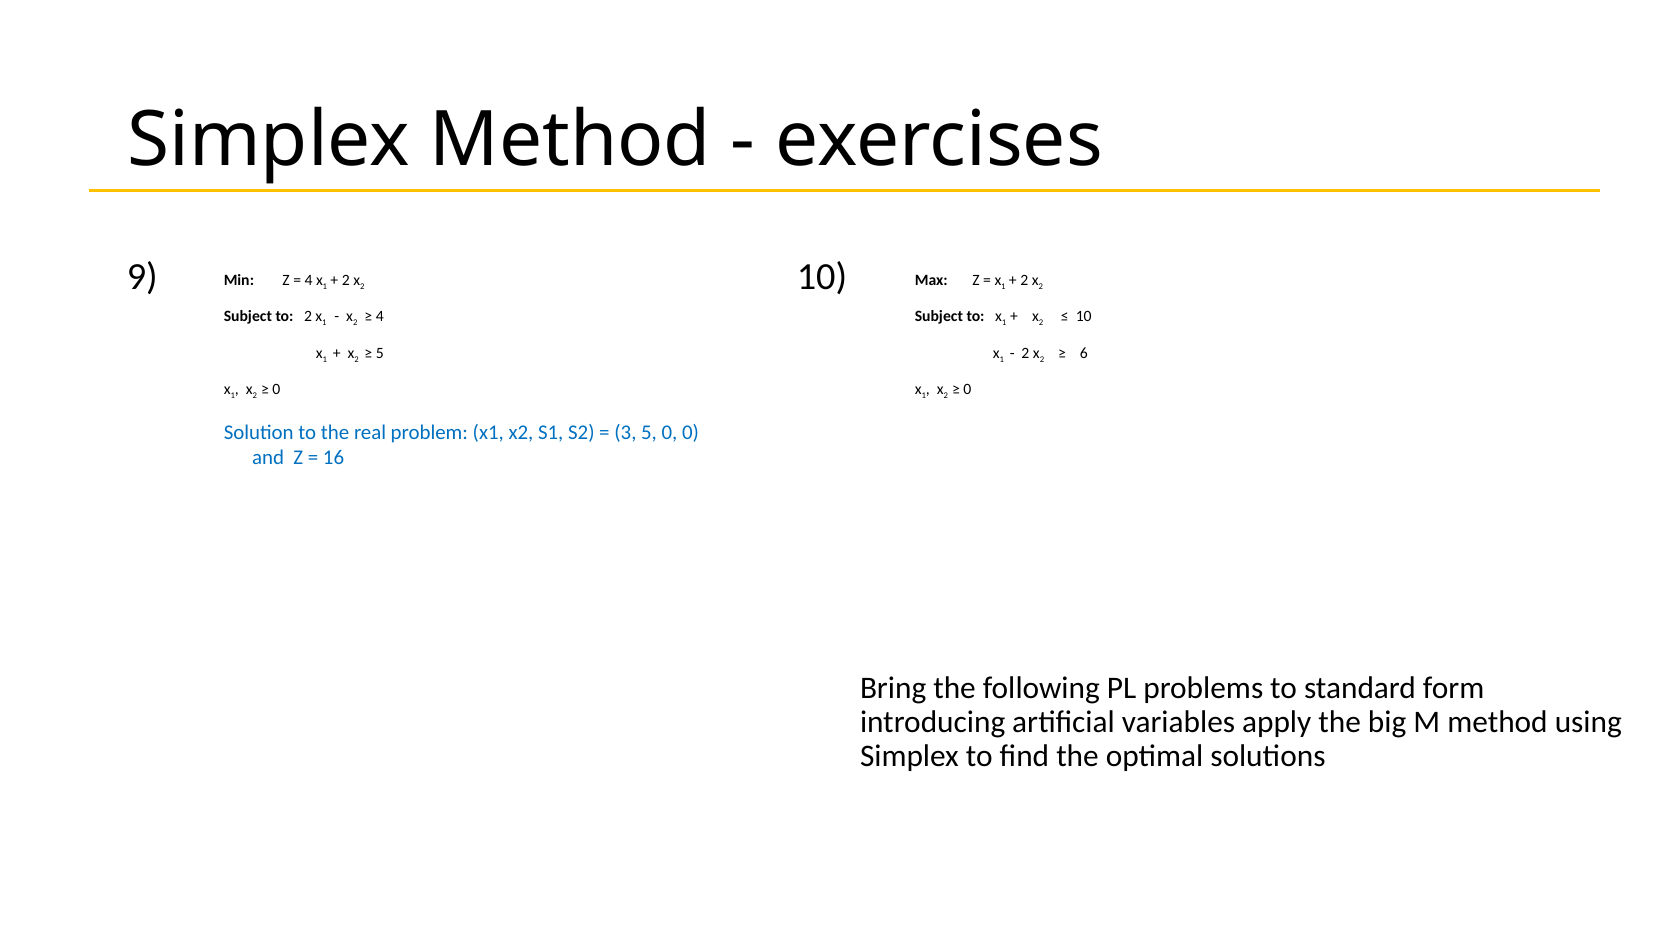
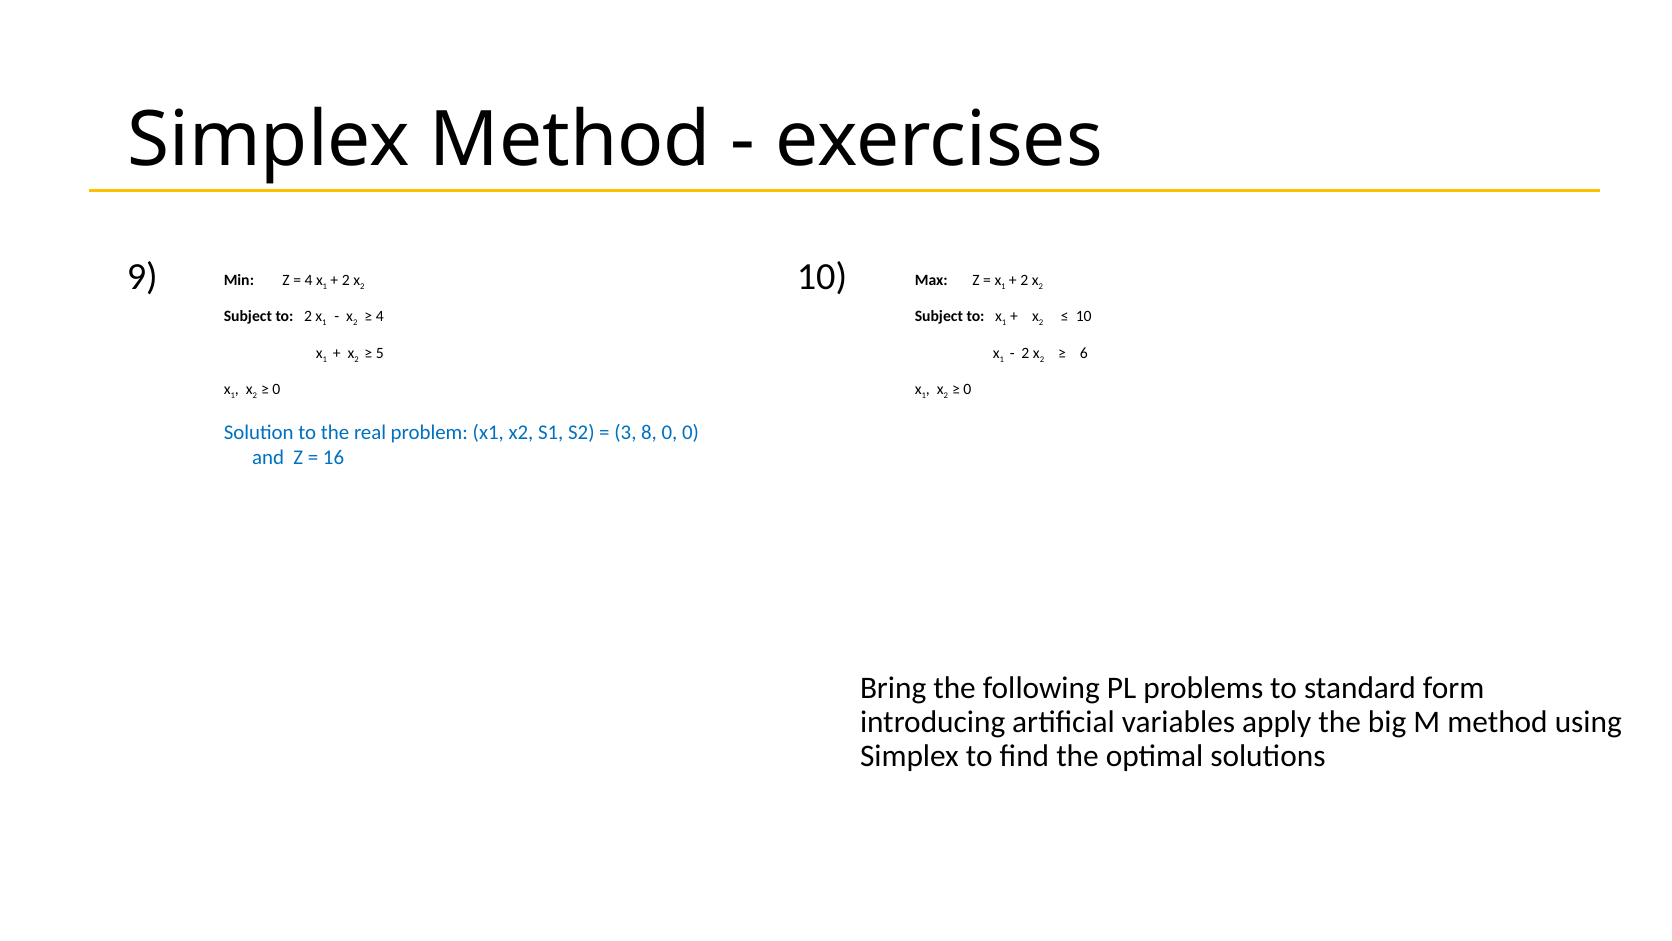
3 5: 5 -> 8 (649, 432)
